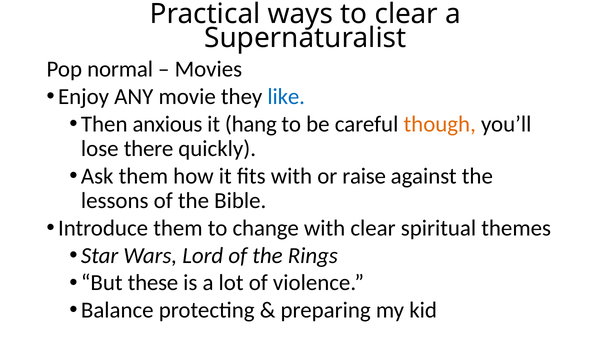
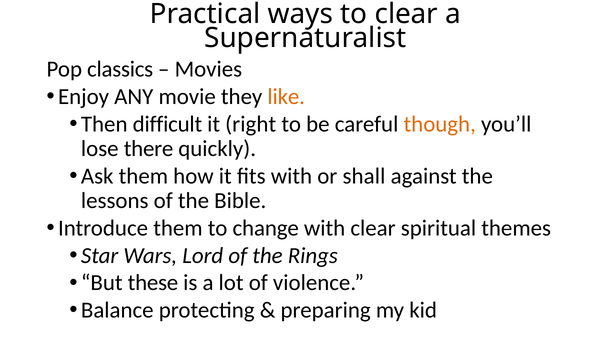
normal: normal -> classics (120, 69)
like colour: blue -> orange (286, 97)
anxious: anxious -> difficult (167, 124)
hang: hang -> right (251, 124)
raise: raise -> shall (364, 176)
